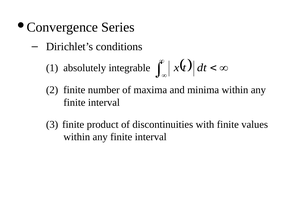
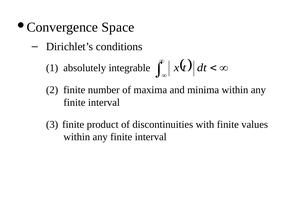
Series: Series -> Space (118, 27)
